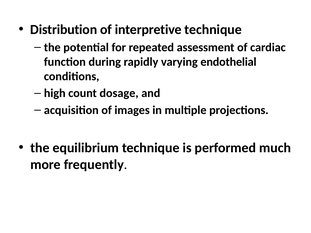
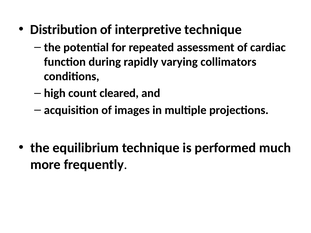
endothelial: endothelial -> collimators (228, 62)
dosage: dosage -> cleared (119, 93)
